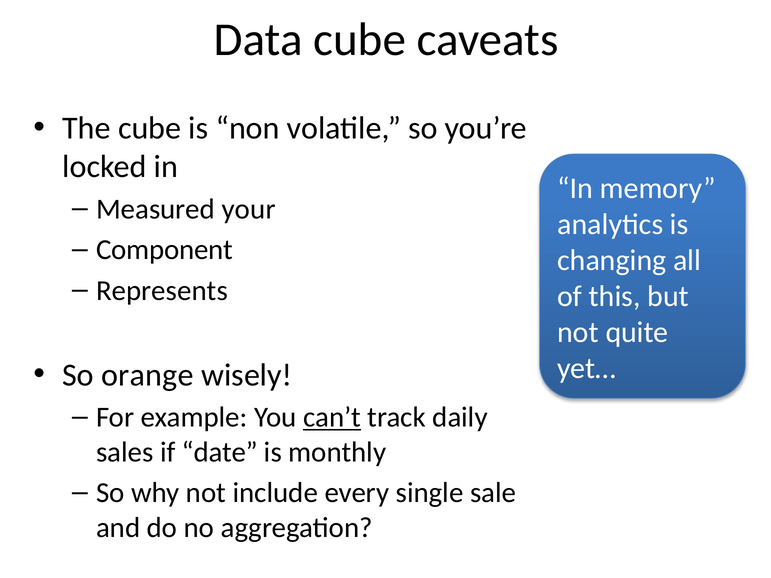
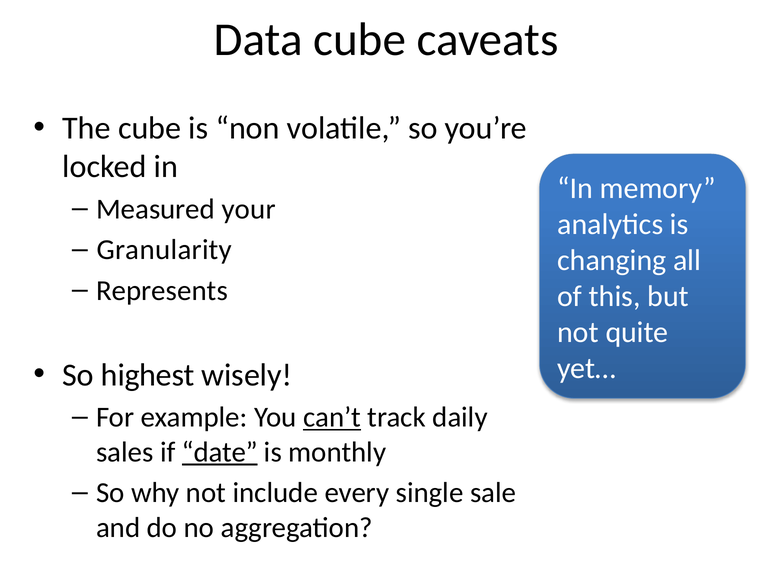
Component: Component -> Granularity (164, 250)
orange: orange -> highest (148, 375)
date underline: none -> present (220, 452)
